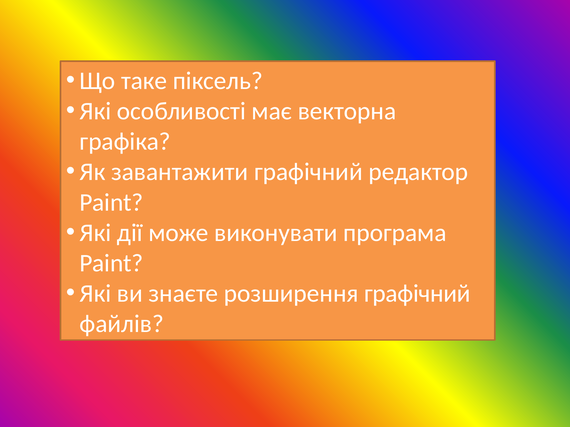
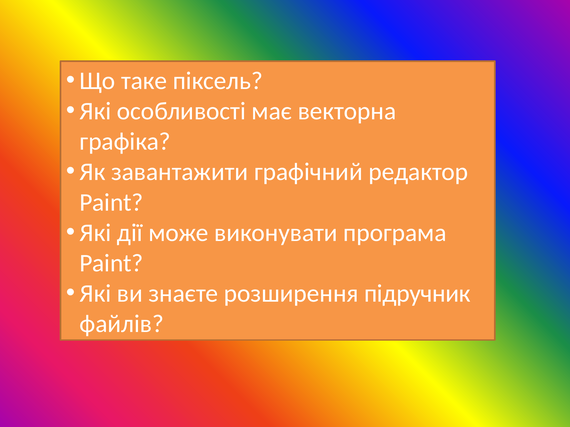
розширення графічний: графічний -> підручник (417, 294)
